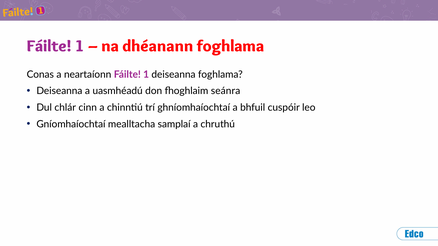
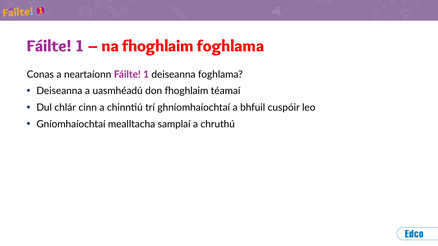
na dhéanann: dhéanann -> fhoghlaim (158, 46)
seánra: seánra -> téamaí (226, 91)
